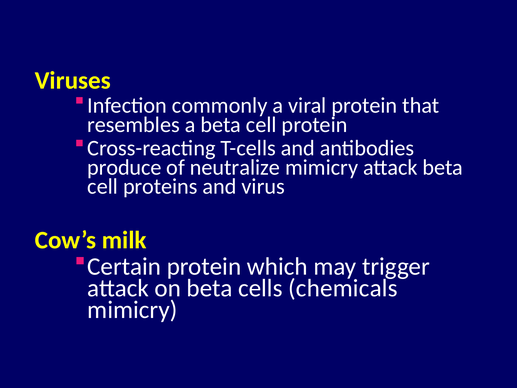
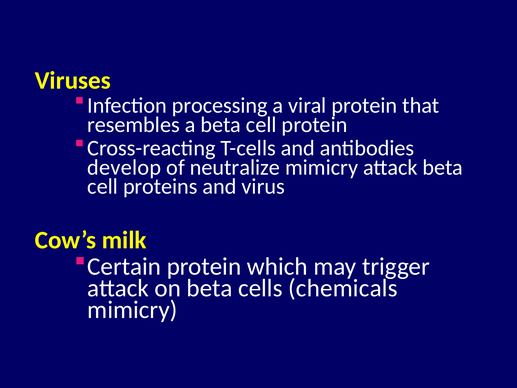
commonly: commonly -> processing (220, 105)
produce: produce -> develop (124, 167)
